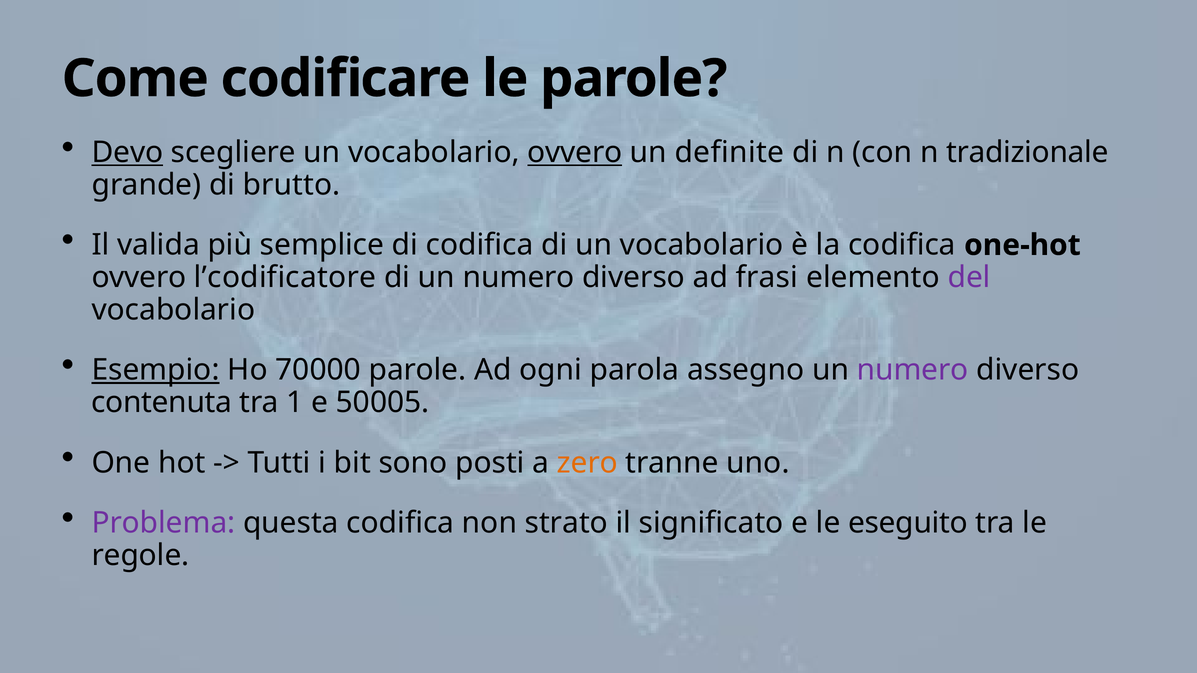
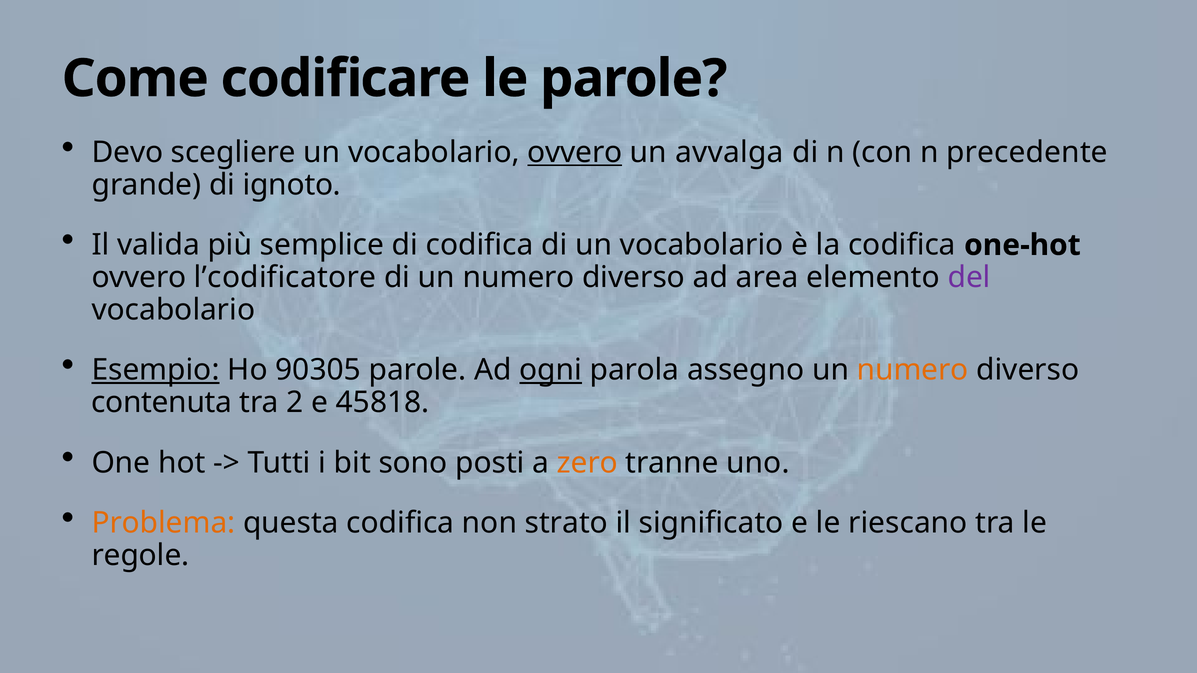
Devo underline: present -> none (127, 152)
definite: definite -> avvalga (729, 152)
tradizionale: tradizionale -> precedente (1027, 152)
brutto: brutto -> ignoto (292, 185)
frasi: frasi -> area (767, 278)
70000: 70000 -> 90305 (318, 370)
ogni underline: none -> present (551, 370)
numero colour: purple -> orange (913, 370)
1: 1 -> 2 (295, 403)
50005: 50005 -> 45818 (383, 403)
Problema colour: purple -> orange (164, 523)
eseguito: eseguito -> riescano (908, 523)
